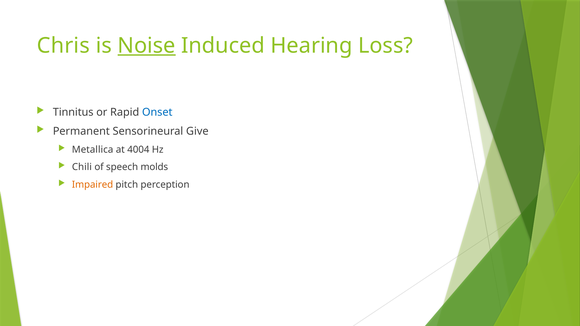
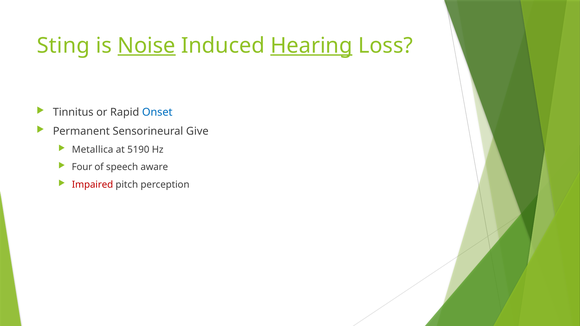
Chris: Chris -> Sting (63, 46)
Hearing underline: none -> present (311, 46)
4004: 4004 -> 5190 (138, 150)
Chili: Chili -> Four (82, 167)
molds: molds -> aware (154, 167)
Impaired colour: orange -> red (93, 185)
